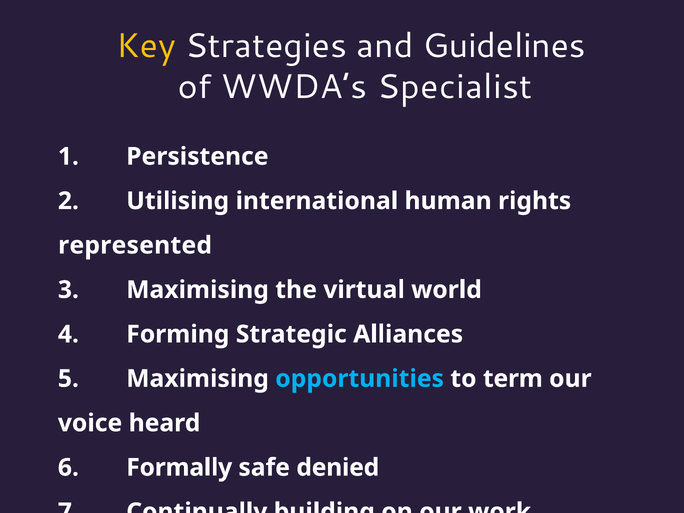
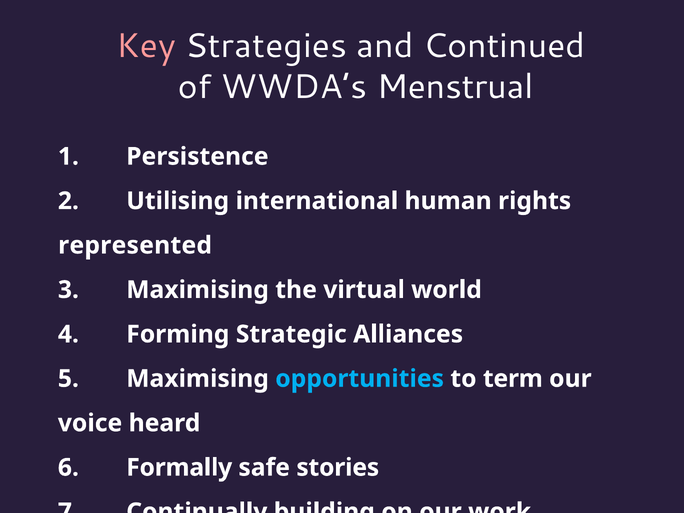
Key colour: yellow -> pink (146, 46)
Guidelines: Guidelines -> Continued (504, 46)
Specialist: Specialist -> Menstrual (455, 87)
denied: denied -> stories (338, 468)
